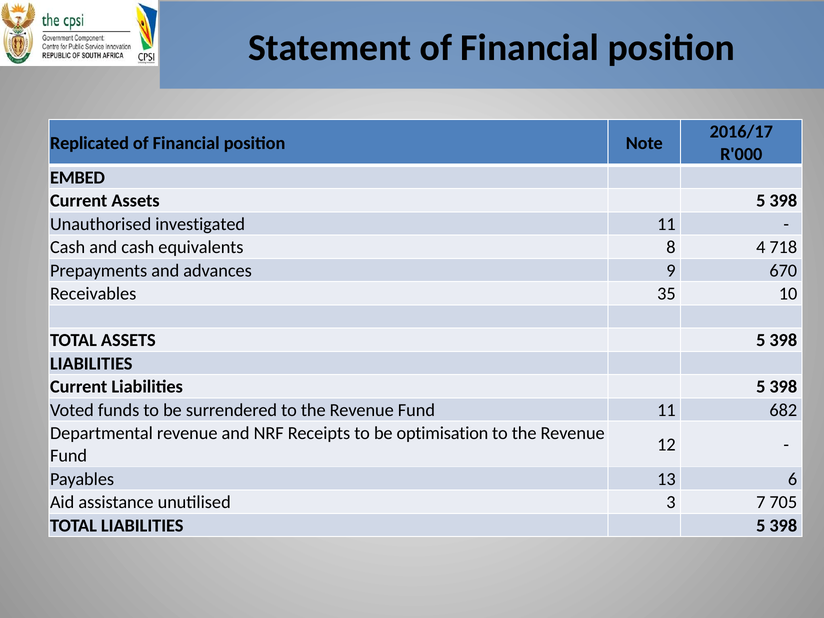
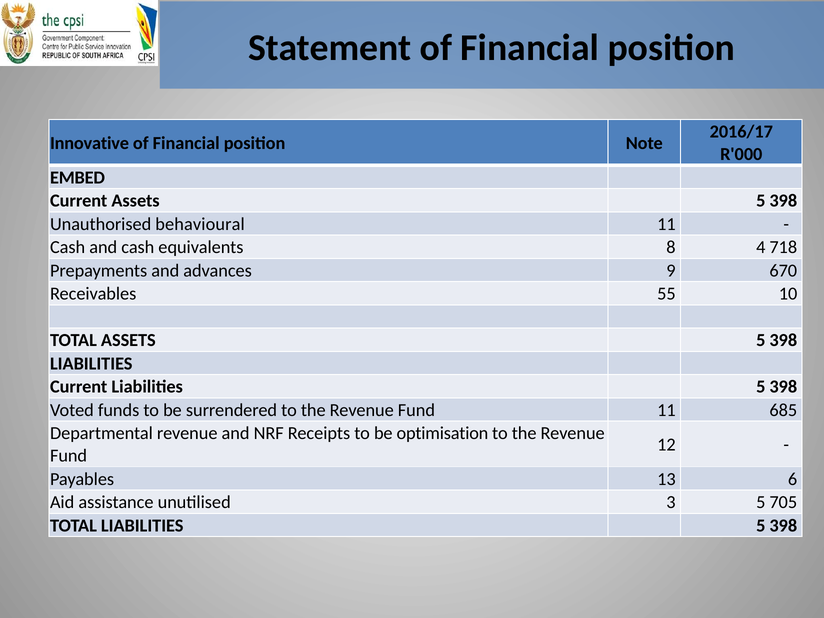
Replicated: Replicated -> Innovative (90, 143)
investigated: investigated -> behavioural (200, 224)
35: 35 -> 55 (666, 294)
682: 682 -> 685 (783, 410)
3 7: 7 -> 5 (761, 502)
